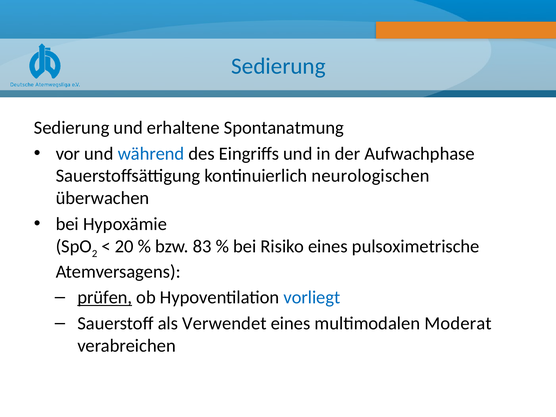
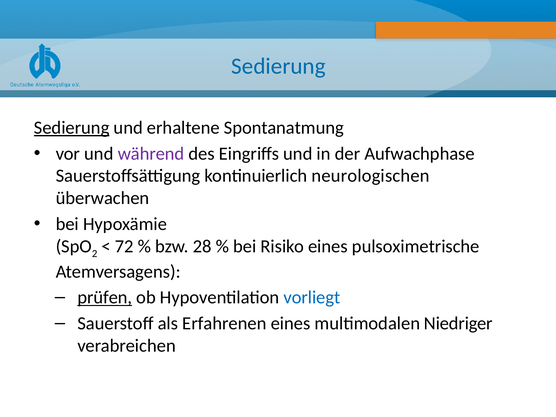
Sedierung underline: none -> present (72, 128)
während colour: blue -> purple (151, 154)
20: 20 -> 72 (124, 246)
83: 83 -> 28 (202, 246)
Verwendet: Verwendet -> Erfahrenen (224, 323)
Moderat: Moderat -> Niedriger (458, 323)
